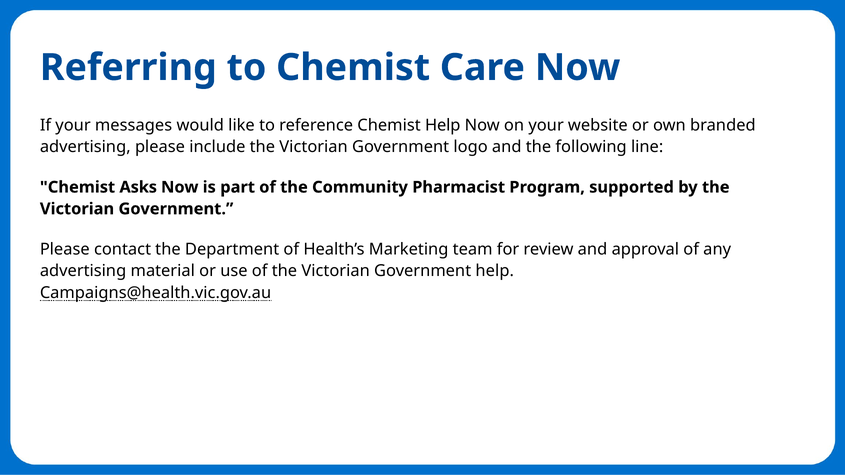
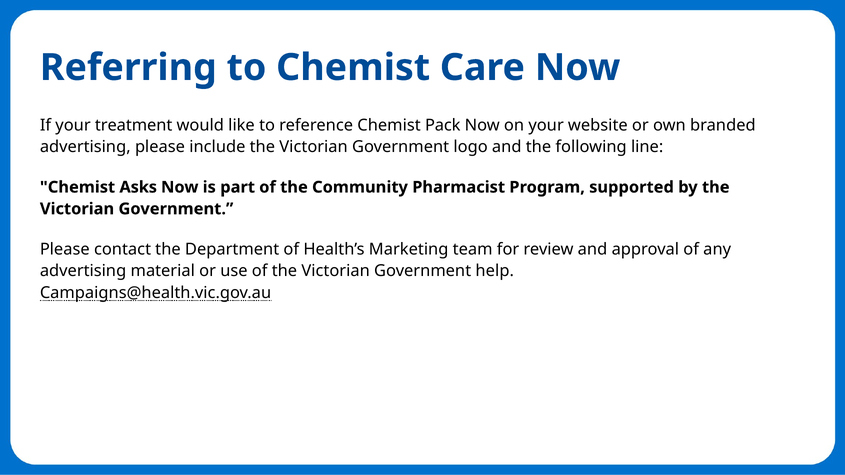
messages: messages -> treatment (134, 125)
Chemist Help: Help -> Pack (443, 125)
